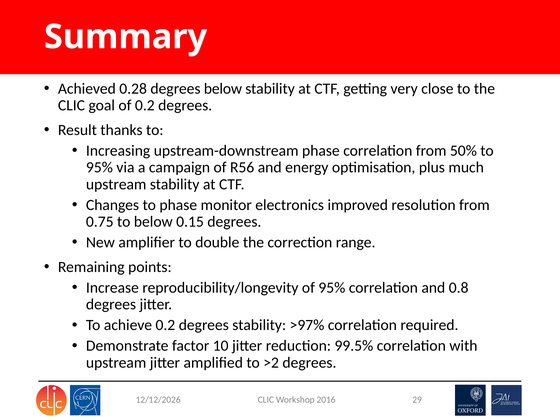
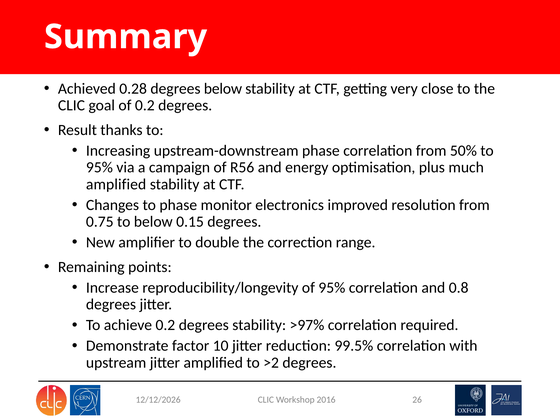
upstream: upstream -> amplified (116, 184)
29: 29 -> 26 (417, 400)
